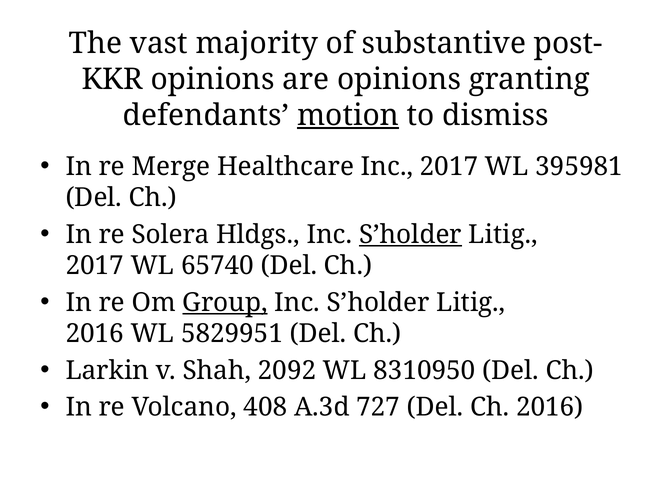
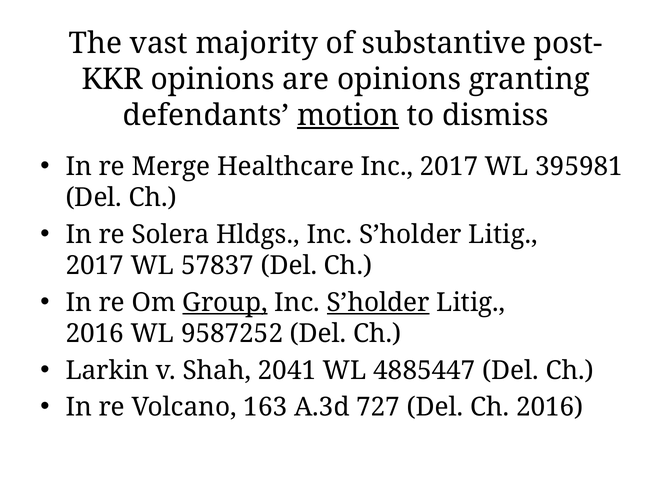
S’holder underline: present -> none (410, 234)
65740: 65740 -> 57837 (218, 266)
S’holder underline: none -> present (378, 302)
5829951: 5829951 -> 9587252 (232, 334)
2092: 2092 -> 2041 (287, 370)
8310950: 8310950 -> 4885447 (424, 370)
408: 408 -> 163 (265, 407)
